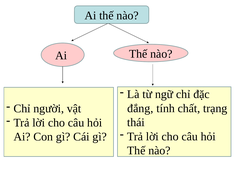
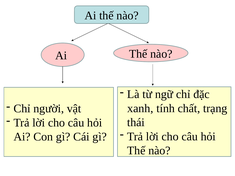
đắng: đắng -> xanh (140, 109)
